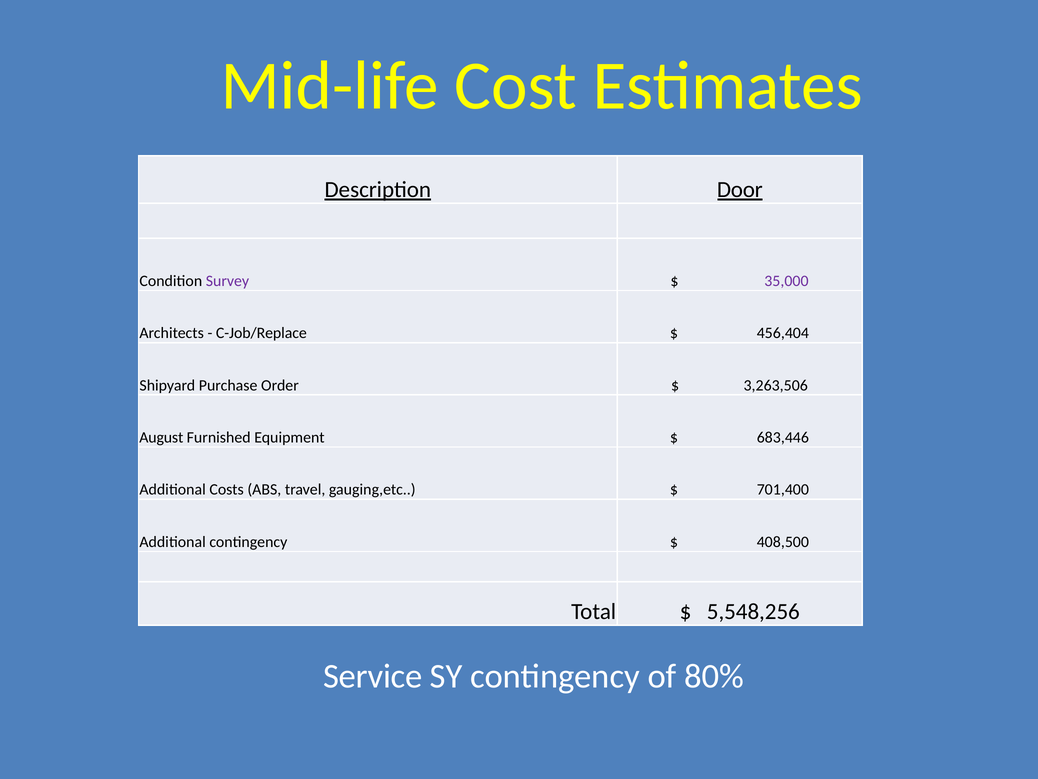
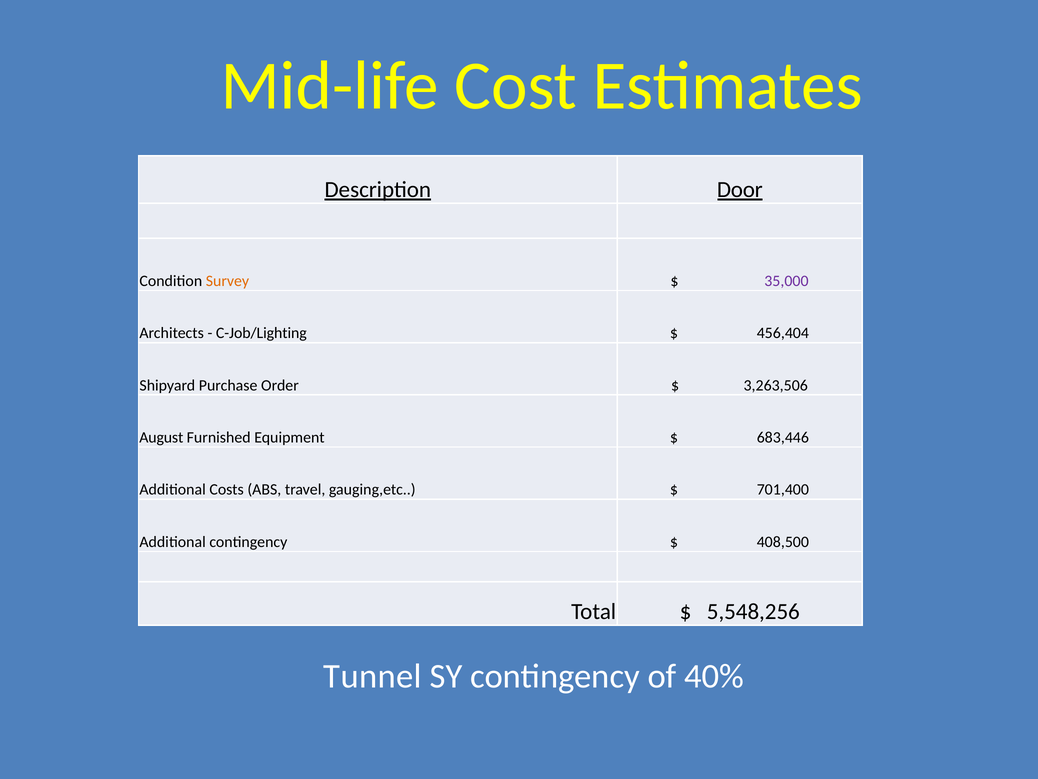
Survey colour: purple -> orange (227, 281)
C-Job/Replace: C-Job/Replace -> C-Job/Lighting (261, 333)
Service: Service -> Tunnel (373, 676)
80%: 80% -> 40% (714, 676)
